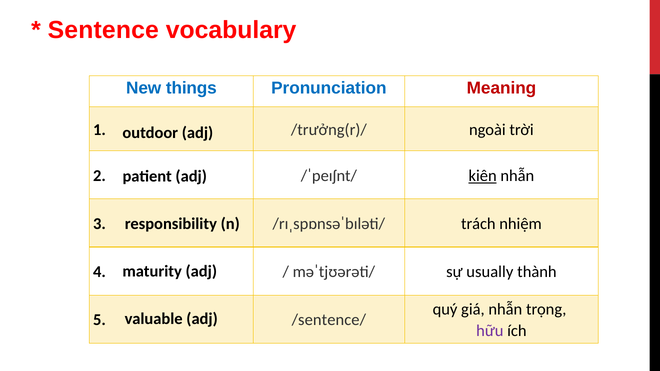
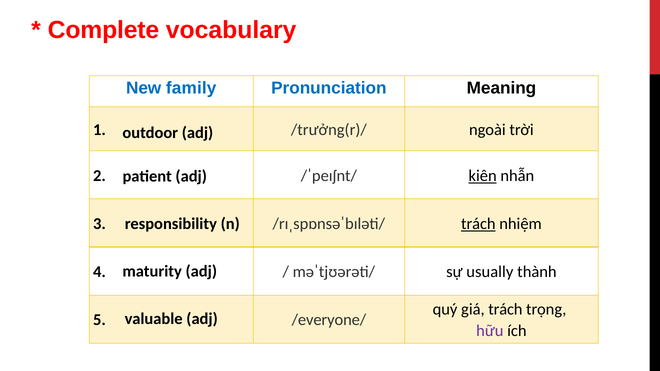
Sentence: Sentence -> Complete (103, 30)
things: things -> family (191, 88)
Meaning colour: red -> black (501, 88)
trách underline: none -> present (478, 224)
giá nhẫn: nhẫn -> trách (505, 309)
/sentence/: /sentence/ -> /everyone/ (329, 320)
